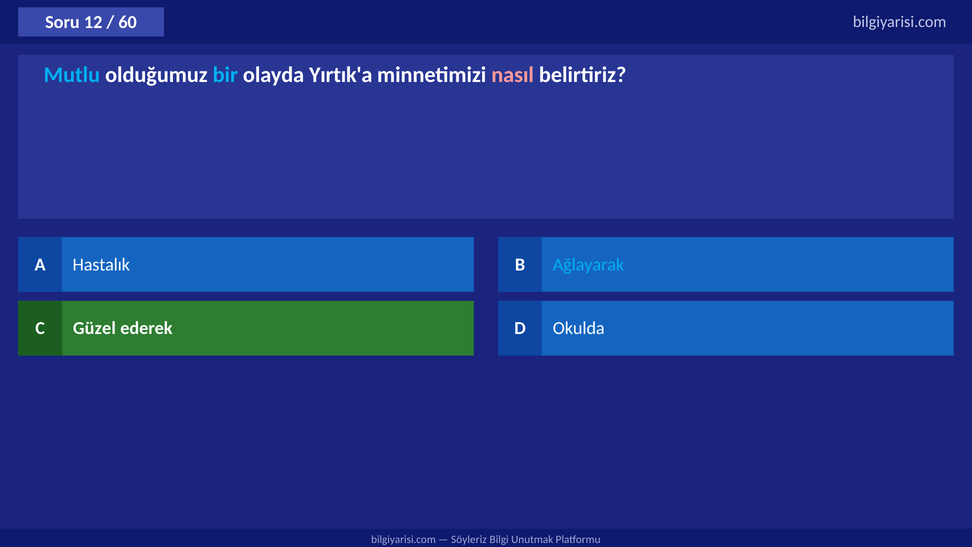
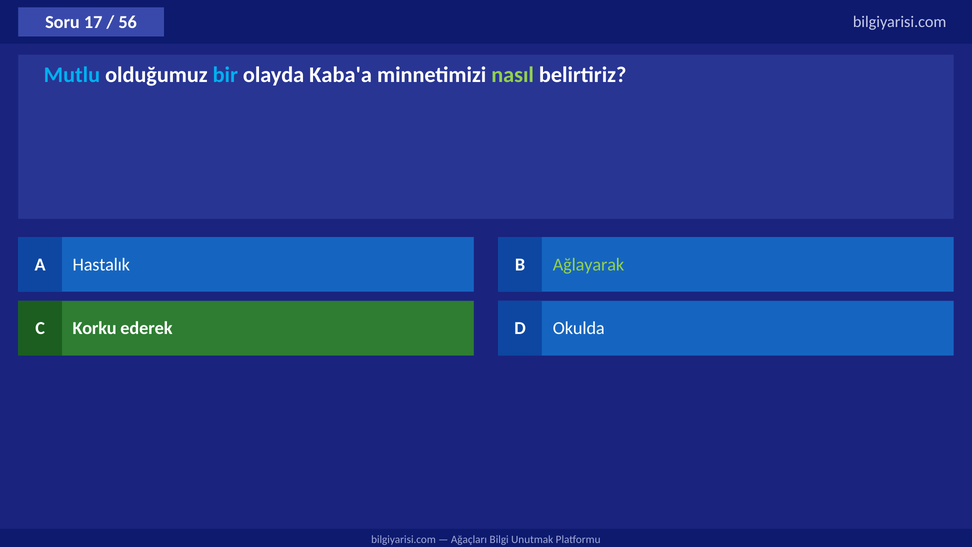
12: 12 -> 17 (93, 22)
60: 60 -> 56 (128, 22)
Yırtık'a: Yırtık'a -> Kaba'a (341, 75)
nasıl colour: pink -> light green (513, 75)
Ağlayarak colour: light blue -> light green (588, 265)
Güzel: Güzel -> Korku (95, 328)
Söyleriz: Söyleriz -> Ağaçları (469, 539)
